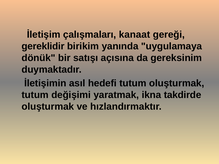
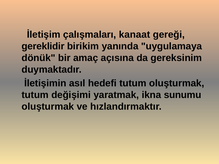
satışı: satışı -> amaç (86, 58)
takdirde: takdirde -> sunumu (183, 95)
